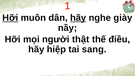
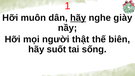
Hỡi underline: present -> none (10, 18)
điều: điều -> biên (119, 39)
hiệp: hiệp -> suốt (56, 49)
sang: sang -> sống (94, 49)
